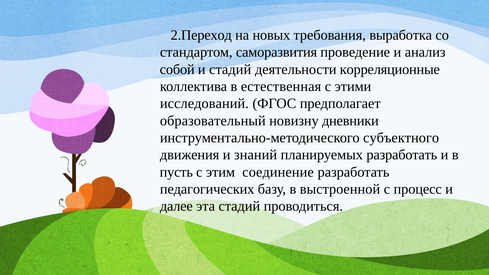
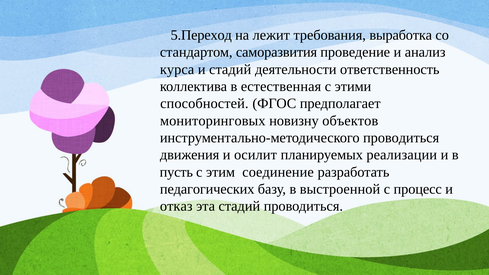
2.Переход: 2.Переход -> 5.Переход (201, 35)
новых: новых -> лежит (271, 35)
собой: собой -> курса (177, 69)
корреляционные: корреляционные -> ответственность (390, 69)
исследований: исследований -> способностей (204, 104)
образовательный: образовательный -> мониторинговых (213, 121)
дневники: дневники -> объектов (350, 121)
инструментально-методического субъектного: субъектного -> проводиться (401, 138)
знаний: знаний -> осилит (256, 155)
планируемых разработать: разработать -> реализации (402, 155)
далее: далее -> отказ (176, 206)
